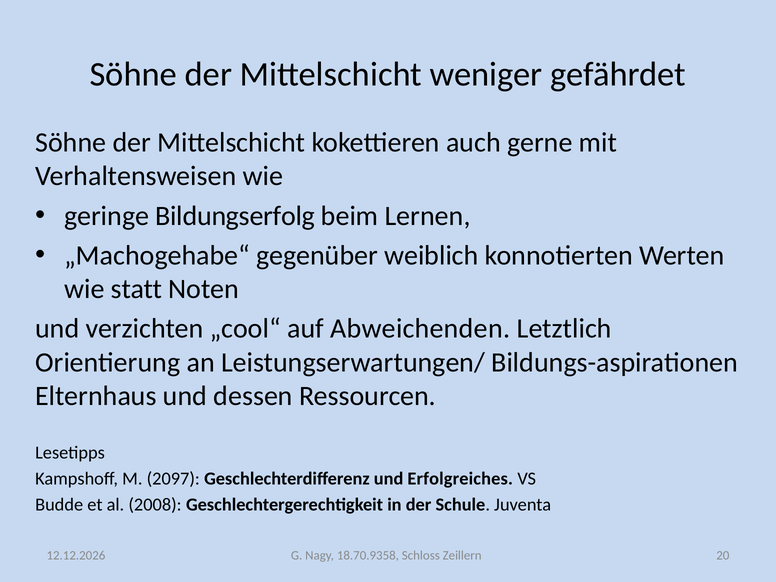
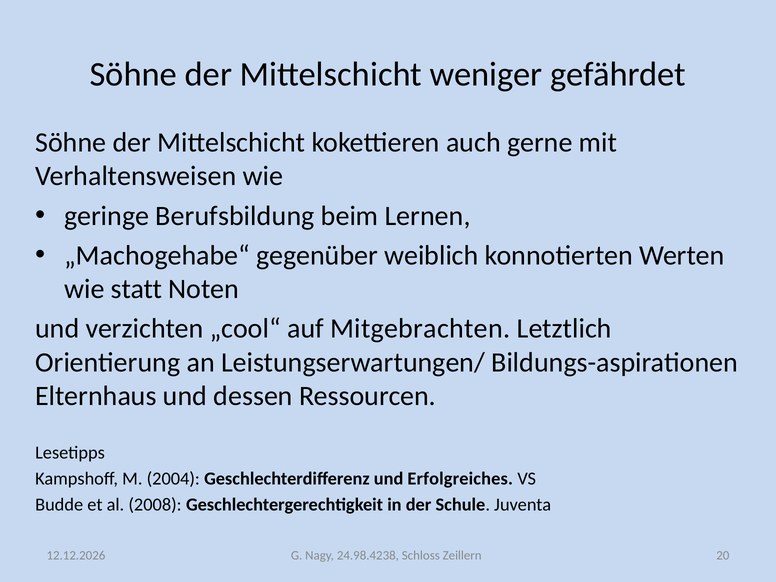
Bildungserfolg: Bildungserfolg -> Berufsbildung (235, 216)
Abweichenden: Abweichenden -> Mitgebrachten (420, 329)
2097: 2097 -> 2004 (173, 479)
18.70.9358: 18.70.9358 -> 24.98.4238 (368, 556)
